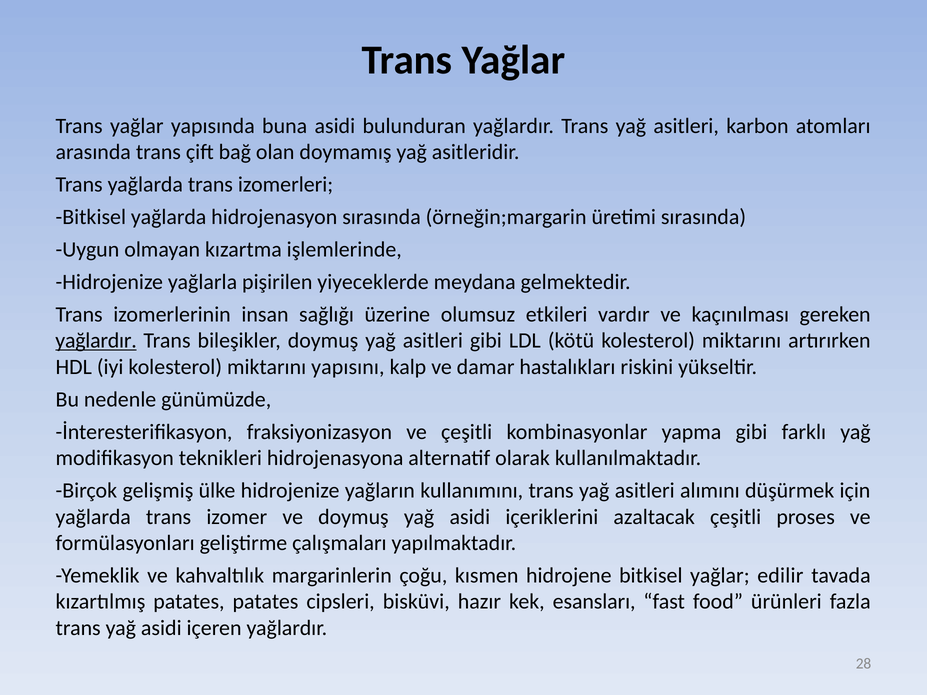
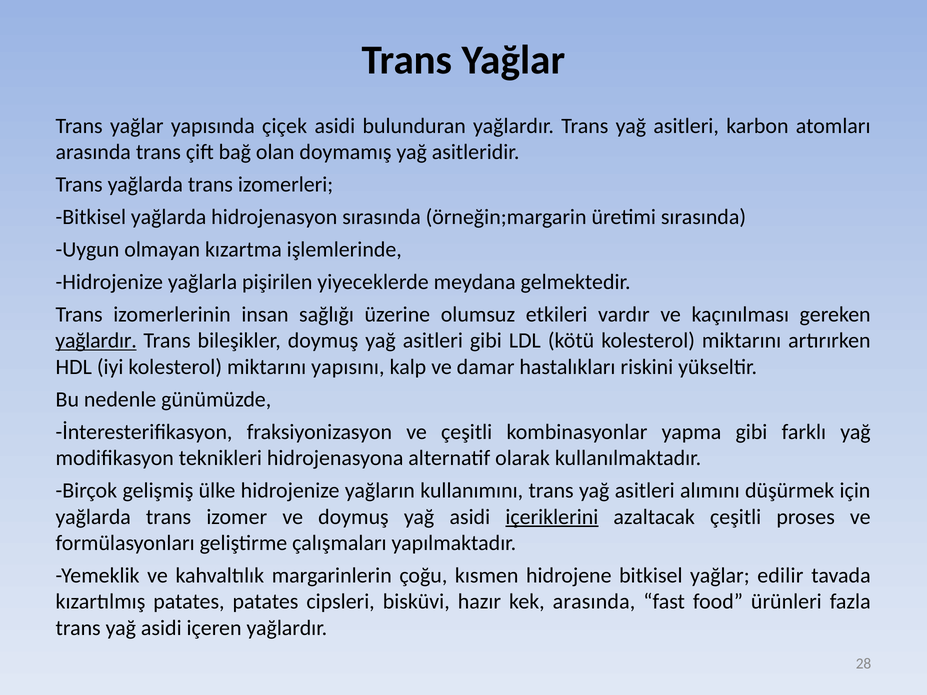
buna: buna -> çiçek (285, 126)
içeriklerini underline: none -> present (552, 517)
kek esansları: esansları -> arasında (594, 602)
